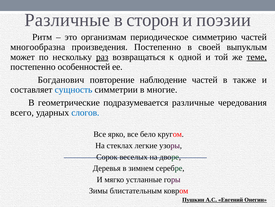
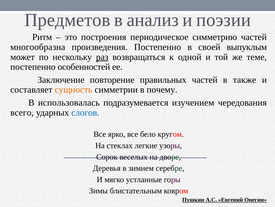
Различные: Различные -> Предметов (67, 20)
сторон: сторон -> анализ (153, 20)
организмам: организмам -> построения (104, 37)
теме underline: present -> none (257, 57)
Богданович: Богданович -> Заключение (61, 80)
наблюдение: наблюдение -> правильных (163, 80)
сущность colour: blue -> orange (74, 89)
многие: многие -> почему (162, 89)
геометрические: геометрические -> использовалась (69, 102)
подразумевается различные: различные -> изучением (193, 102)
